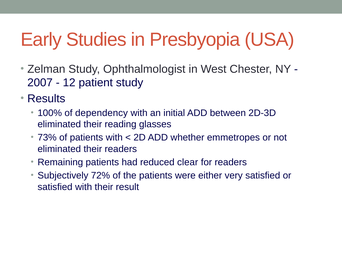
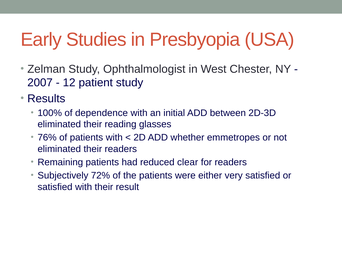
dependency: dependency -> dependence (102, 113)
73%: 73% -> 76% (47, 138)
